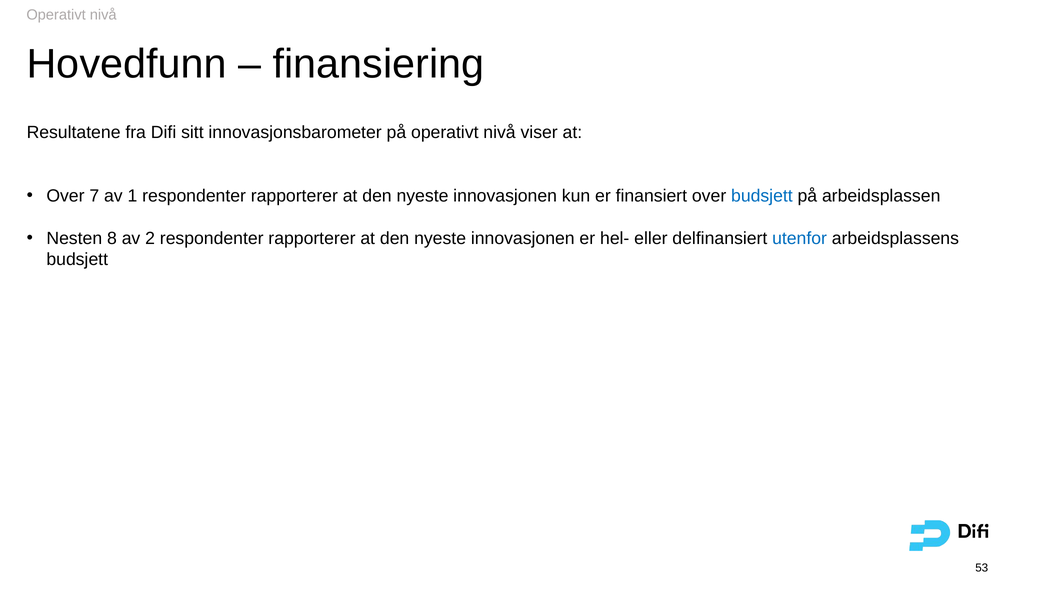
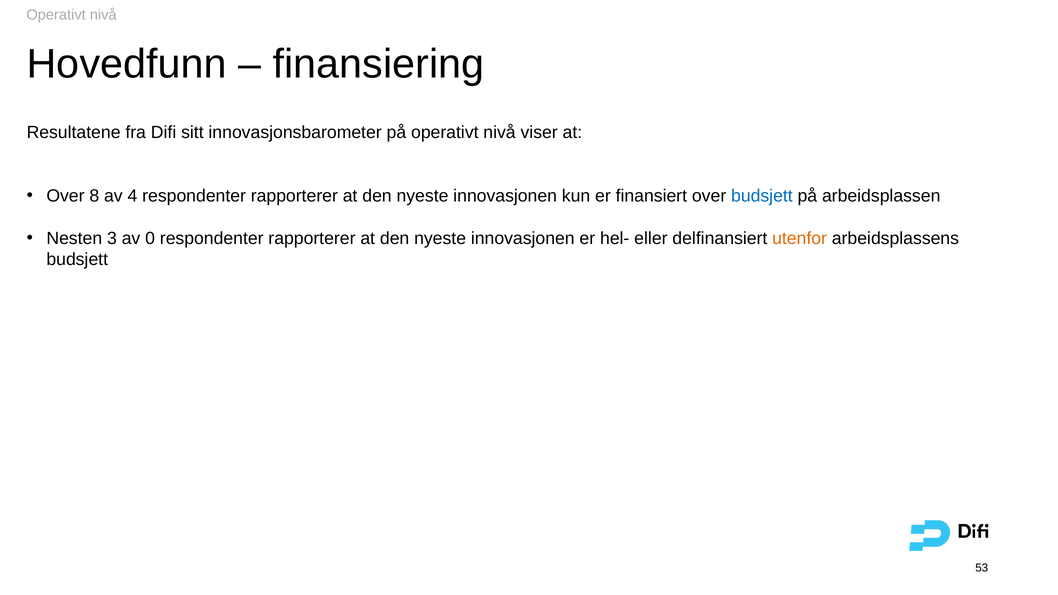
7: 7 -> 8 (94, 196)
1: 1 -> 4 (133, 196)
8: 8 -> 3 (112, 238)
2: 2 -> 0 (150, 238)
utenfor colour: blue -> orange (800, 238)
